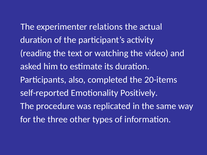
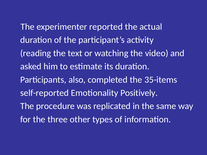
relations: relations -> reported (106, 27)
20-items: 20-items -> 35-items (161, 80)
